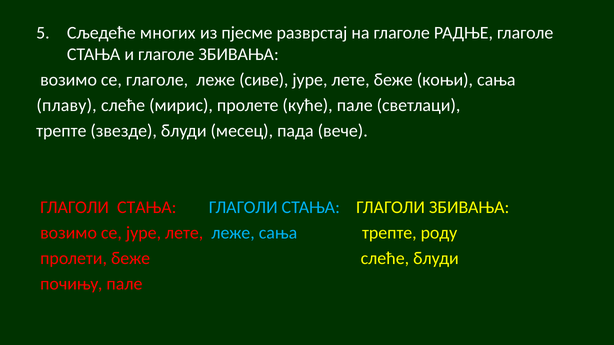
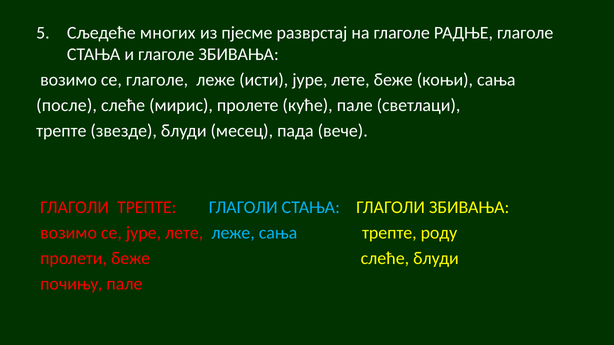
сиве: сиве -> исти (264, 80)
плаву: плаву -> после (67, 105)
СТАЊА: СТАЊА -> ТРЕПТЕ (147, 208)
